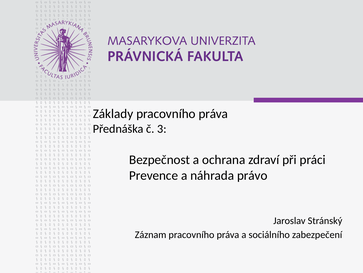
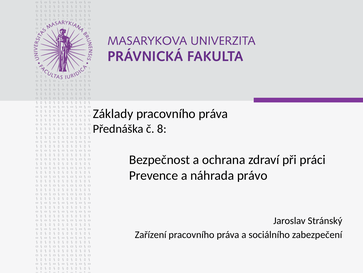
3: 3 -> 8 (162, 129)
Záznam: Záznam -> Zařízení (151, 234)
